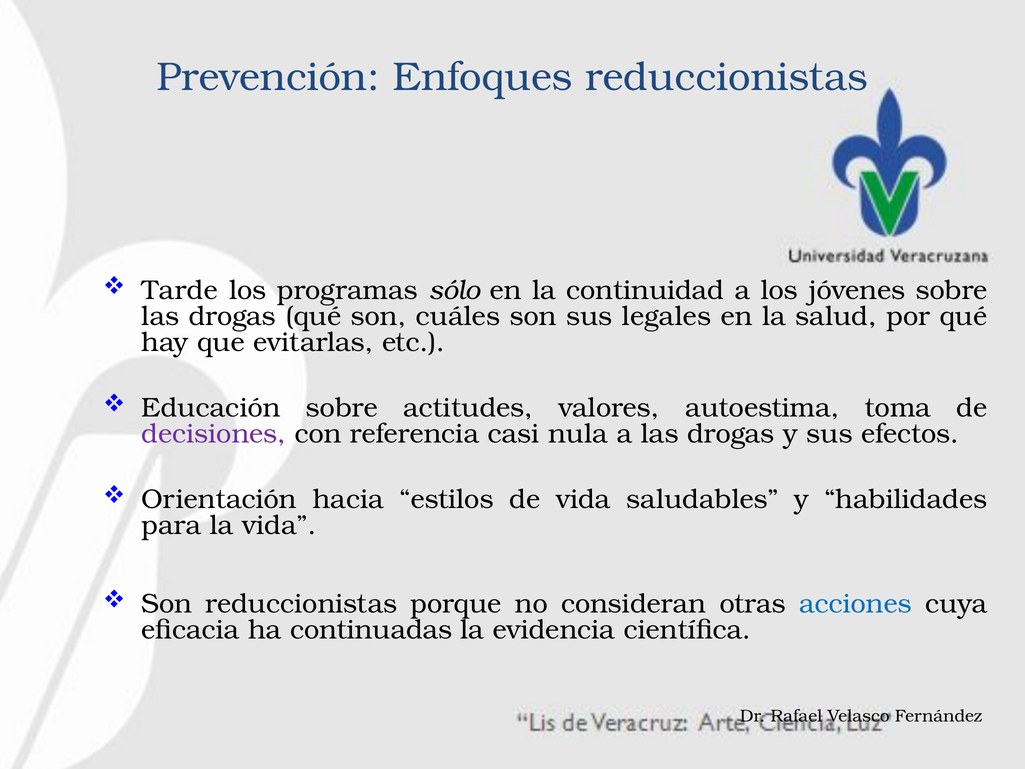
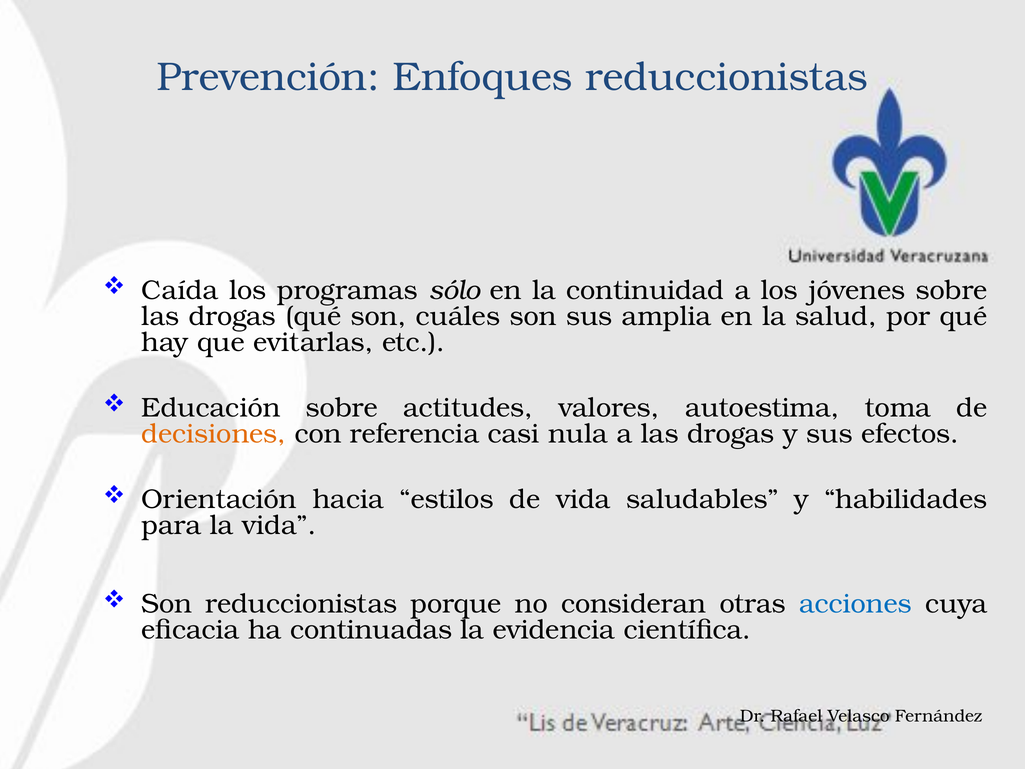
Tarde: Tarde -> Caída (180, 290)
legales: legales -> amplia (667, 316)
decisiones colour: purple -> orange (214, 434)
